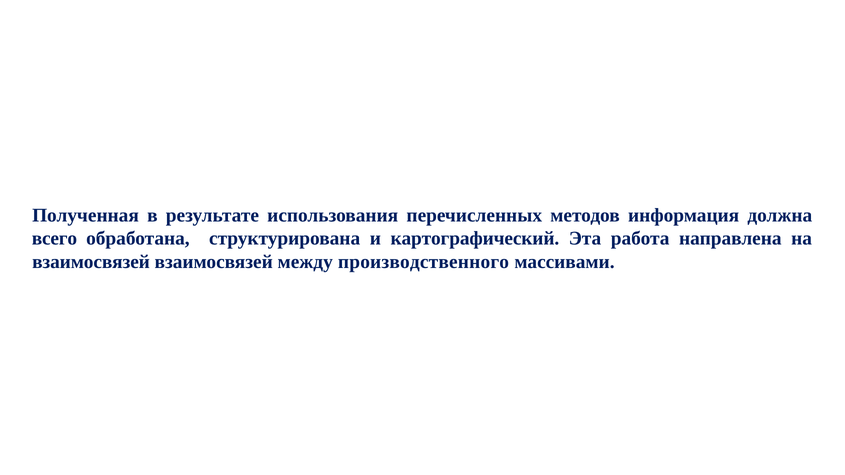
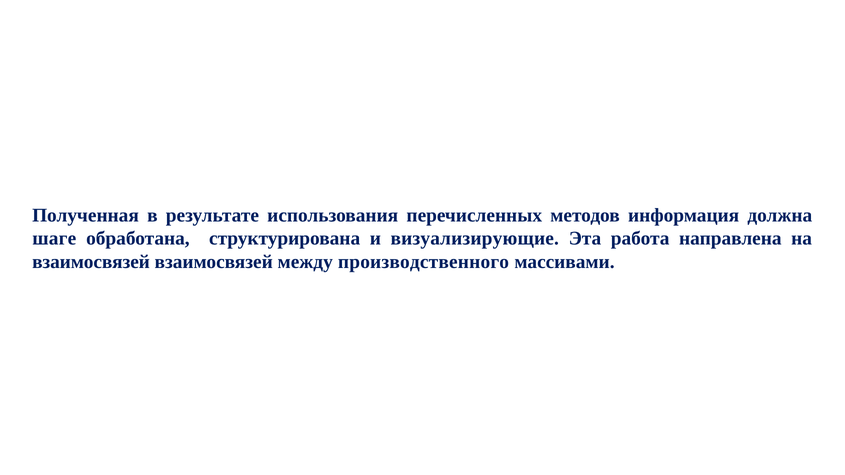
всего: всего -> шаге (54, 239)
картографический: картографический -> визуализирующие (475, 239)
